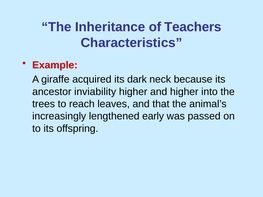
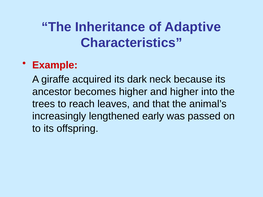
Teachers: Teachers -> Adaptive (193, 27)
inviability: inviability -> becomes (95, 92)
